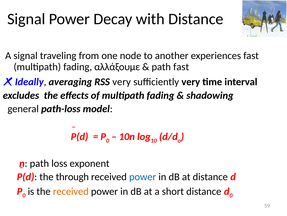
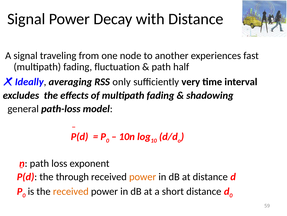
αλλάξουμε: αλλάξουμε -> fluctuation (117, 67)
path fast: fast -> half (181, 67)
RSS very: very -> only (122, 82)
power colour: blue -> orange (143, 176)
